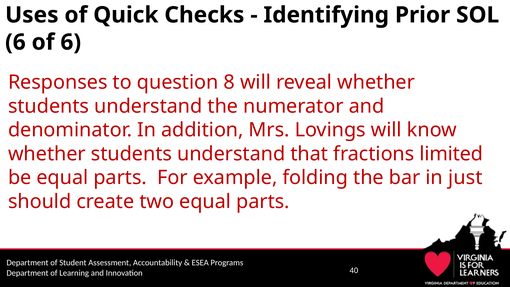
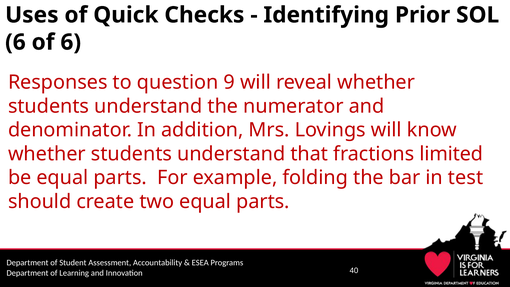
8: 8 -> 9 (229, 82)
just: just -> test (466, 178)
